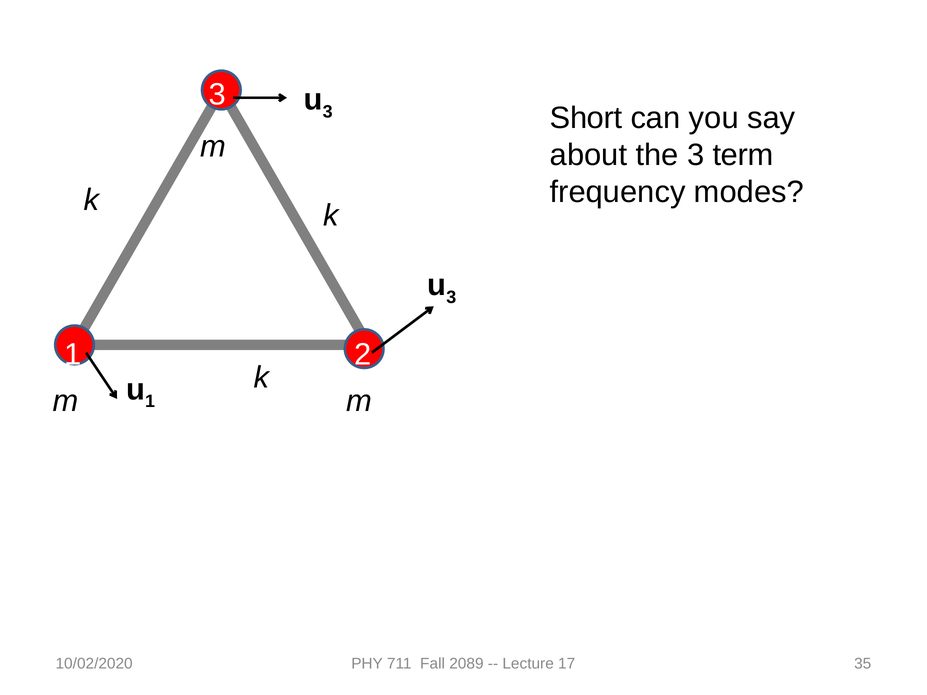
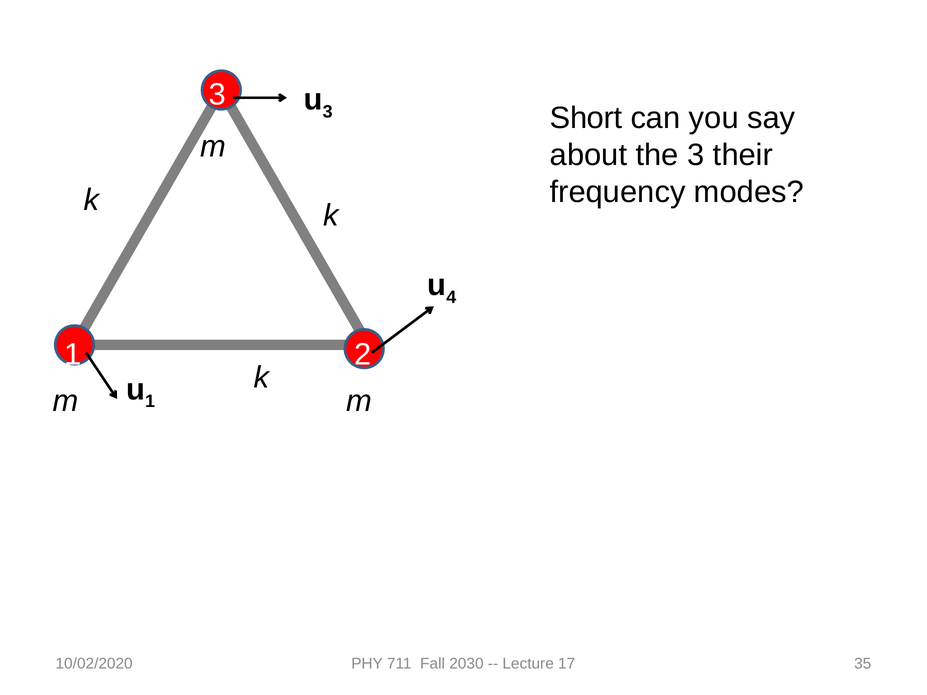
term: term -> their (743, 155)
3: 3 -> 4 (451, 297)
2089: 2089 -> 2030 (466, 664)
